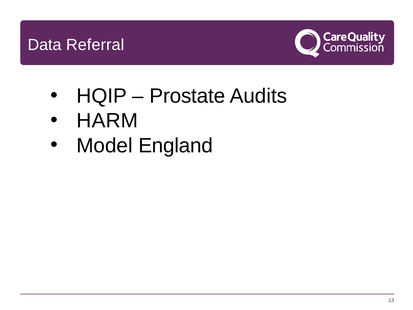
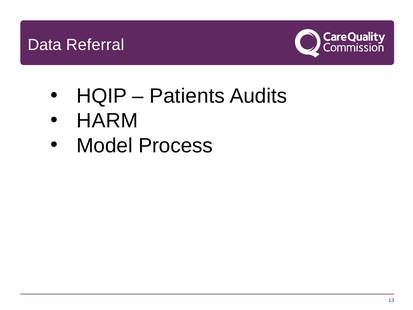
Prostate: Prostate -> Patients (187, 96)
England: England -> Process (176, 145)
